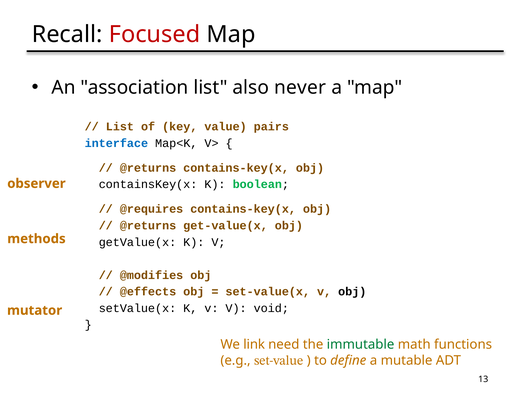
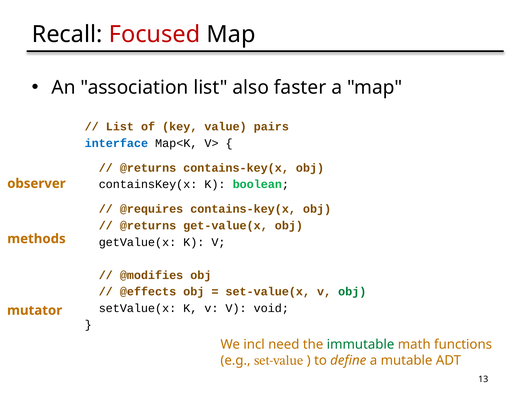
never: never -> faster (300, 88)
obj colour: black -> green (352, 291)
link: link -> incl (254, 344)
